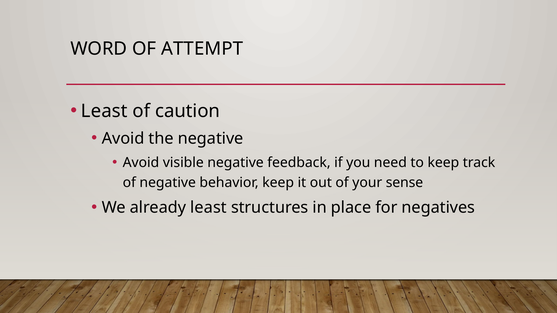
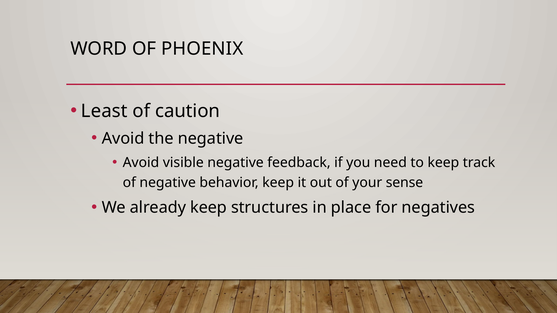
ATTEMPT: ATTEMPT -> PHOENIX (202, 49)
already least: least -> keep (209, 208)
